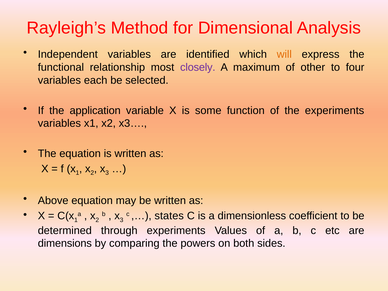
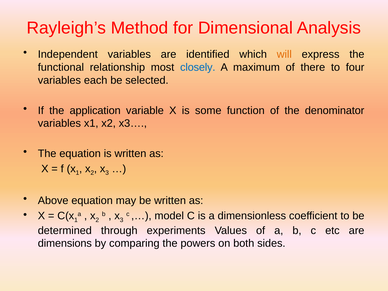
closely colour: purple -> blue (198, 67)
other: other -> there (313, 67)
the experiments: experiments -> denominator (335, 110)
states: states -> model (169, 216)
